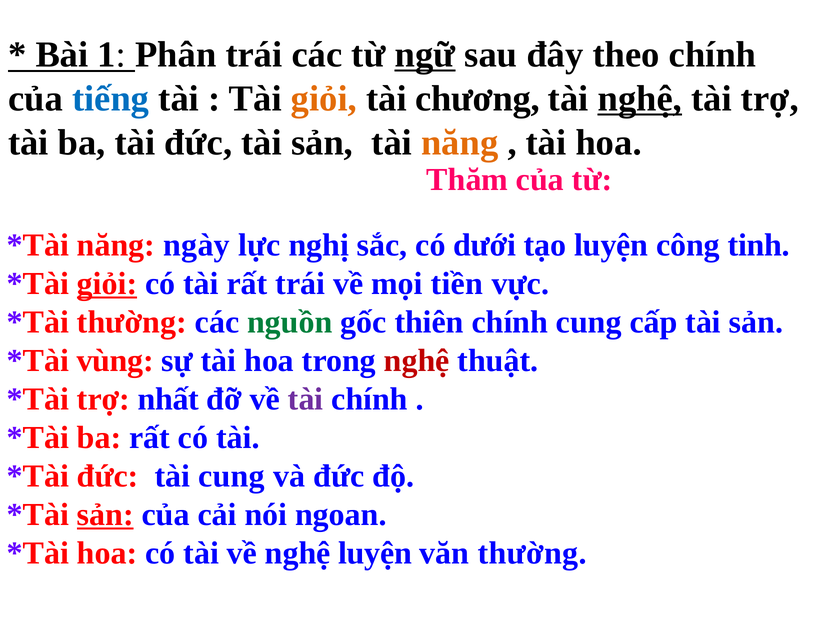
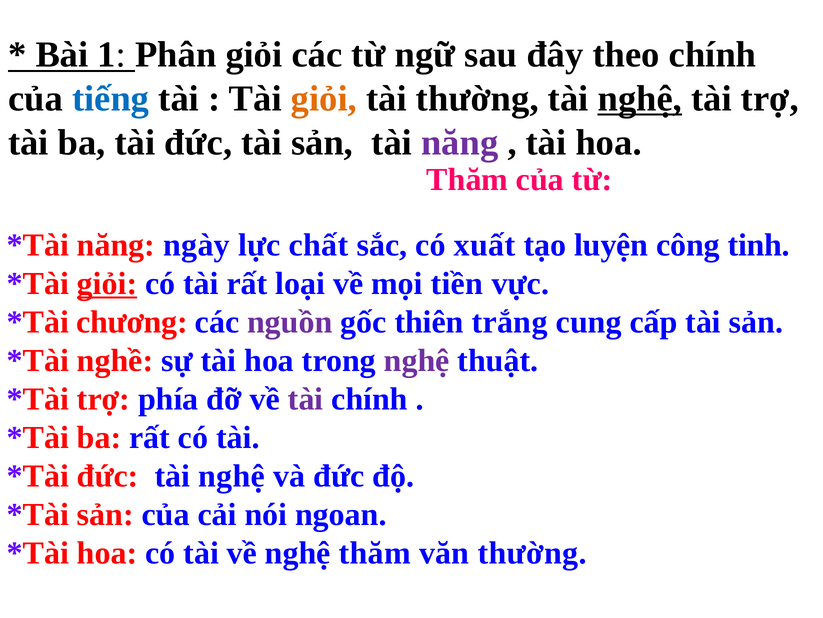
Phân trái: trái -> giỏi (254, 55)
ngữ underline: present -> none (425, 55)
tài chương: chương -> thường (477, 99)
năng colour: orange -> purple (460, 143)
nghị: nghị -> chất (319, 245)
dưới: dưới -> xuất (484, 245)
rất trái: trái -> loại (300, 283)
thường: thường -> chương (132, 322)
nguồn colour: green -> purple (290, 322)
thiên chính: chính -> trắng (510, 322)
vùng: vùng -> nghề (115, 360)
nghệ colour: red -> purple (417, 360)
nhất: nhất -> phía (168, 399)
đức tài cung: cung -> nghệ (232, 475)
sản underline: present -> none (105, 514)
nghệ luyện: luyện -> thăm (375, 552)
